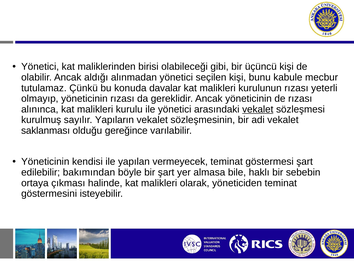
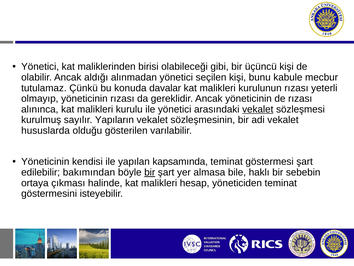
saklanması: saklanması -> hususlarda (46, 130)
gereğince: gereğince -> gösterilen (126, 130)
vermeyecek: vermeyecek -> kapsamında (180, 161)
bir underline: none -> present (150, 172)
olarak: olarak -> hesap (195, 183)
